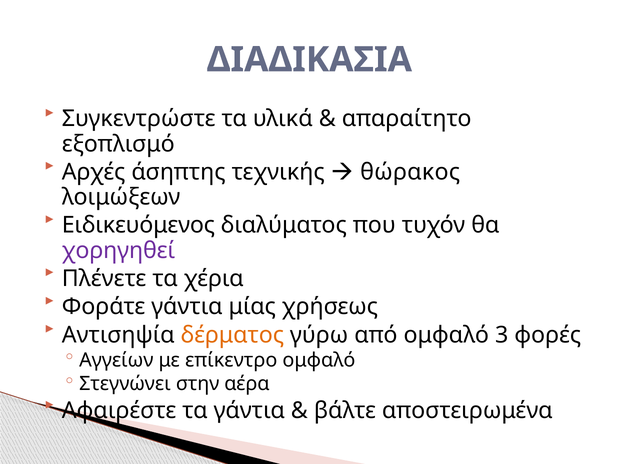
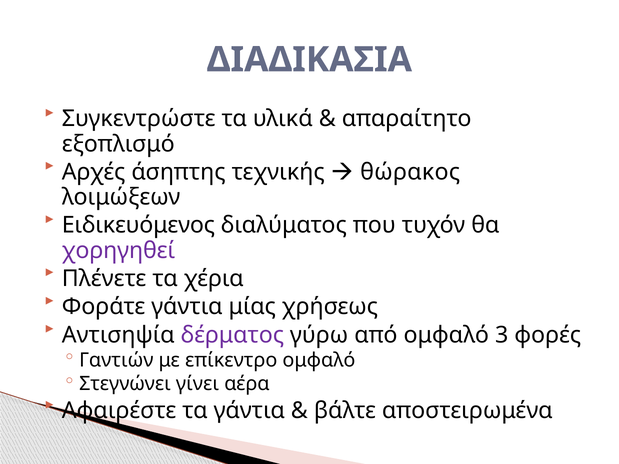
δέρματος colour: orange -> purple (232, 335)
Αγγείων: Αγγείων -> Γαντιών (116, 360)
στην: στην -> γίνει (197, 384)
